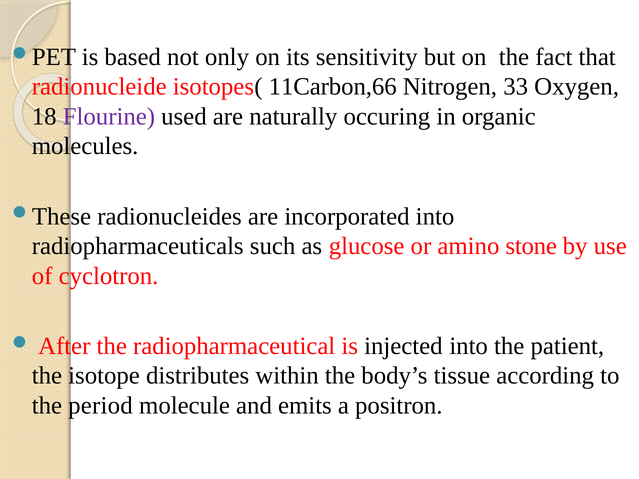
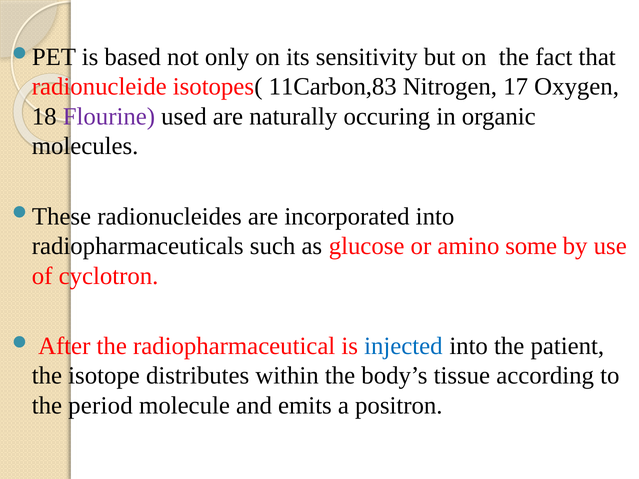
11Carbon,66: 11Carbon,66 -> 11Carbon,83 (333, 87)
33: 33 -> 17 (516, 87)
stone: stone -> some (531, 246)
injected colour: black -> blue (403, 346)
